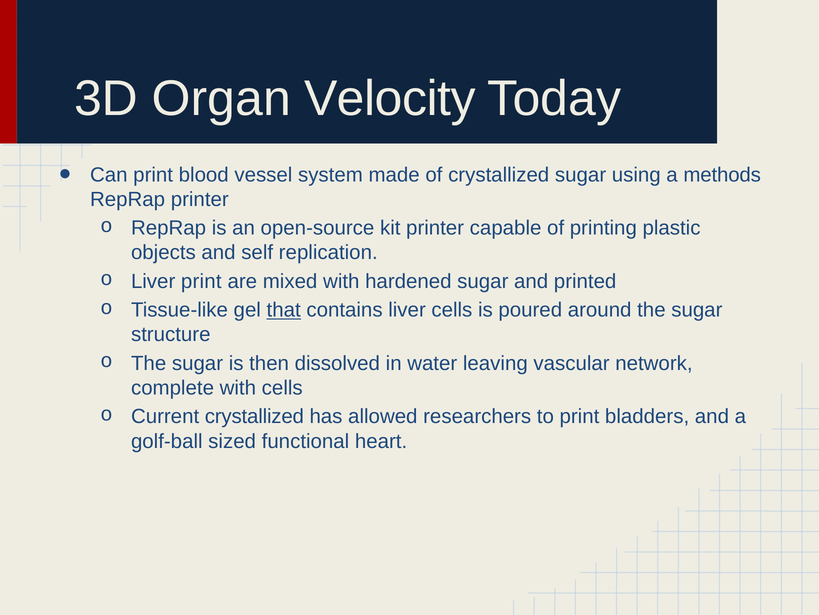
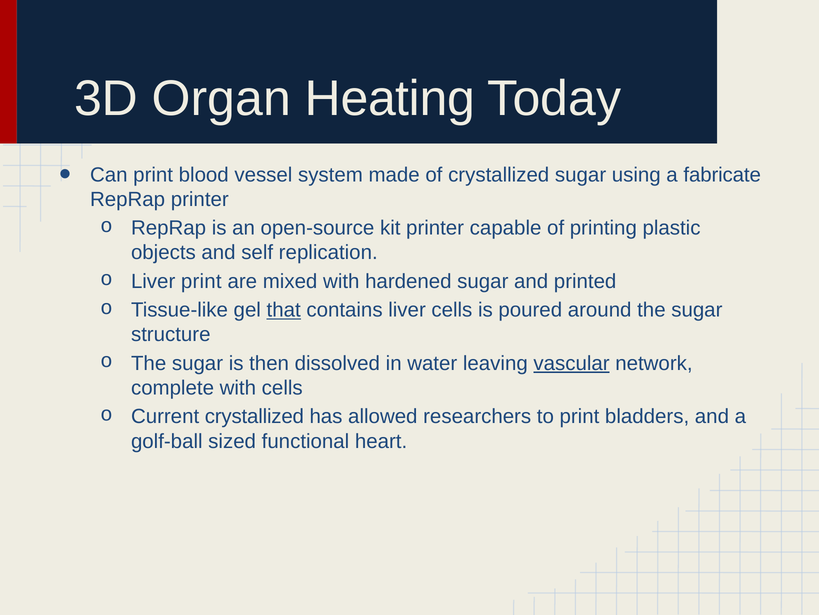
Velocity: Velocity -> Heating (390, 98)
methods: methods -> fabricate (722, 175)
vascular underline: none -> present (572, 363)
